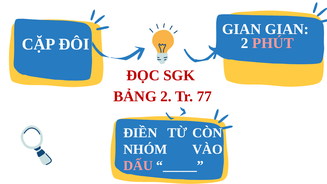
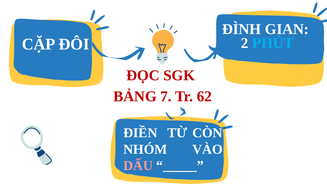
GIAN: GIAN -> ĐÌNH (242, 29)
PHÚT colour: pink -> light blue (273, 43)
BẢNG 2: 2 -> 7 (166, 96)
77: 77 -> 62 (204, 96)
